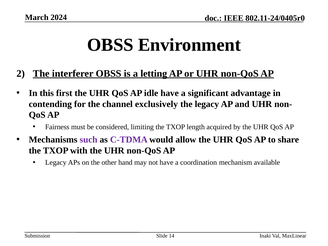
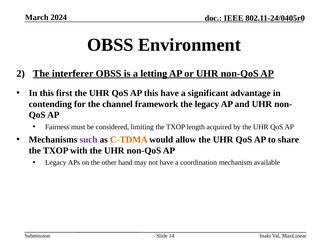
AP idle: idle -> this (151, 93)
exclusively: exclusively -> framework (157, 104)
C-TDMA colour: purple -> orange (129, 140)
